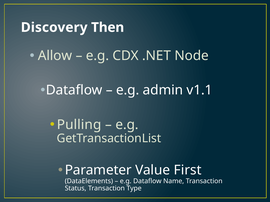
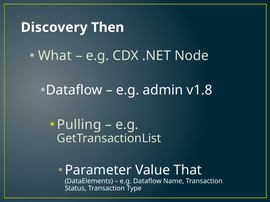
Allow: Allow -> What (55, 56)
v1.1: v1.1 -> v1.8 (200, 90)
First: First -> That (188, 171)
